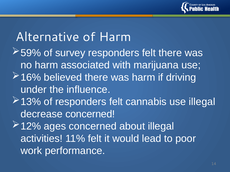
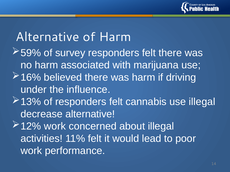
decrease concerned: concerned -> alternative (90, 114)
ages: ages -> work (55, 127)
